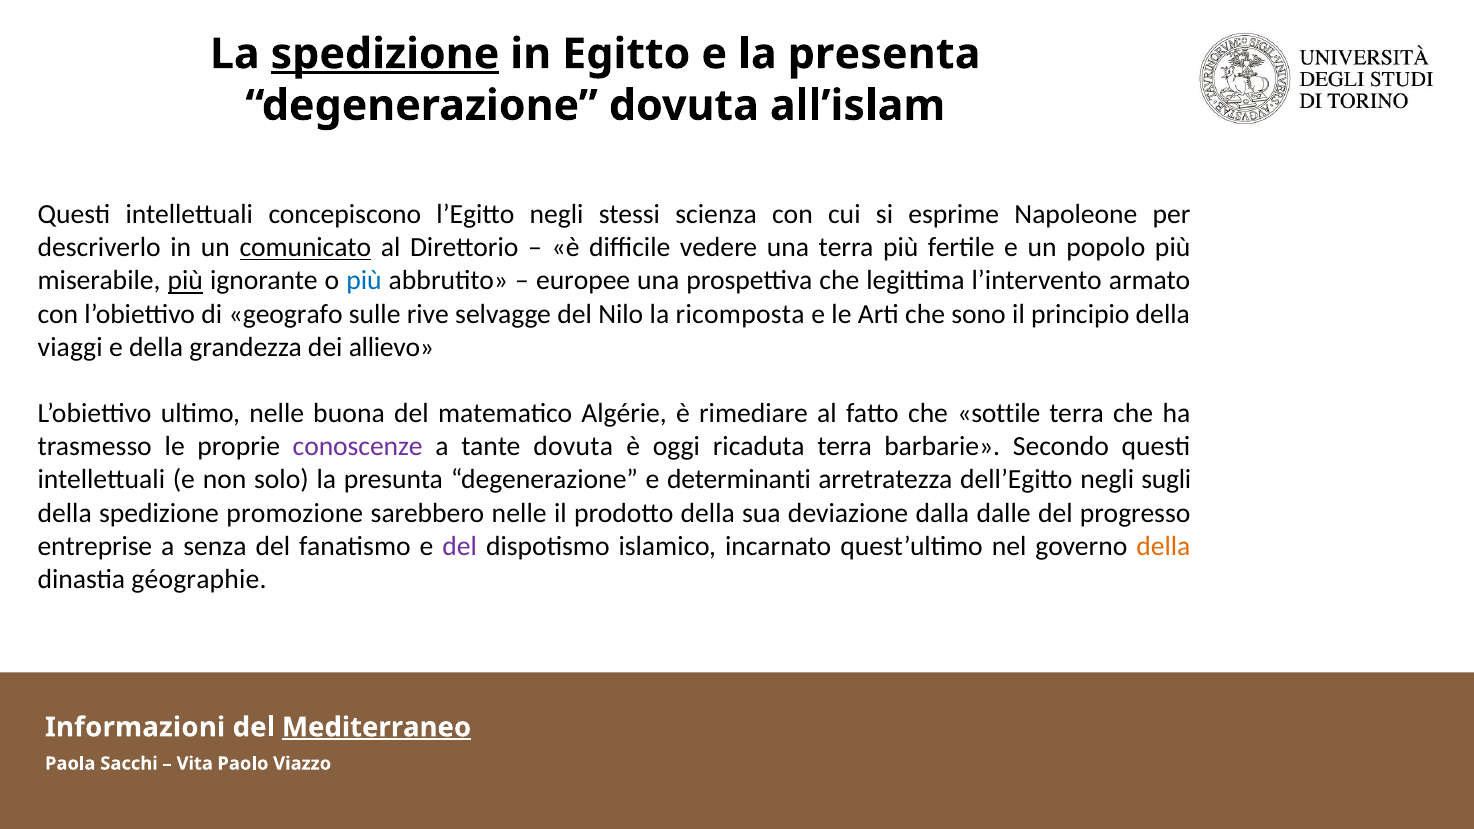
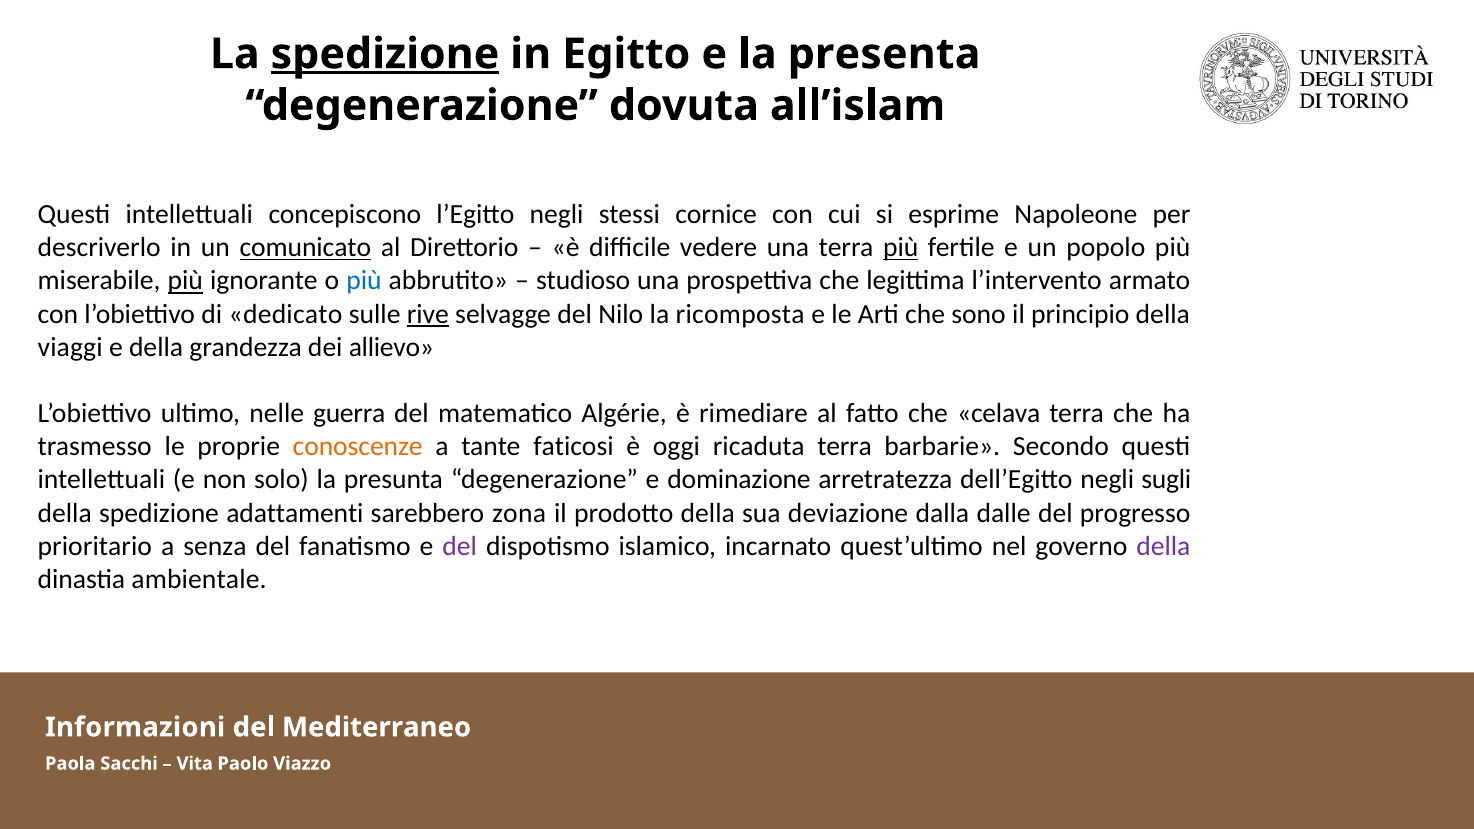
scienza: scienza -> cornice (716, 215)
più underline: none -> present (901, 248)
europee: europee -> studioso (583, 281)
geografo: geografo -> dedicato (286, 314)
rive underline: none -> present (428, 314)
buona: buona -> guerra (349, 414)
sottile: sottile -> celava (999, 414)
conoscenze colour: purple -> orange (358, 447)
tante dovuta: dovuta -> faticosi (573, 447)
determinanti: determinanti -> dominazione (739, 480)
promozione: promozione -> adattamenti (295, 513)
sarebbero nelle: nelle -> zona (519, 513)
entreprise: entreprise -> prioritario (95, 546)
della colour: orange -> purple (1163, 546)
géographie: géographie -> ambientale (199, 579)
Mediterraneo underline: present -> none (377, 727)
